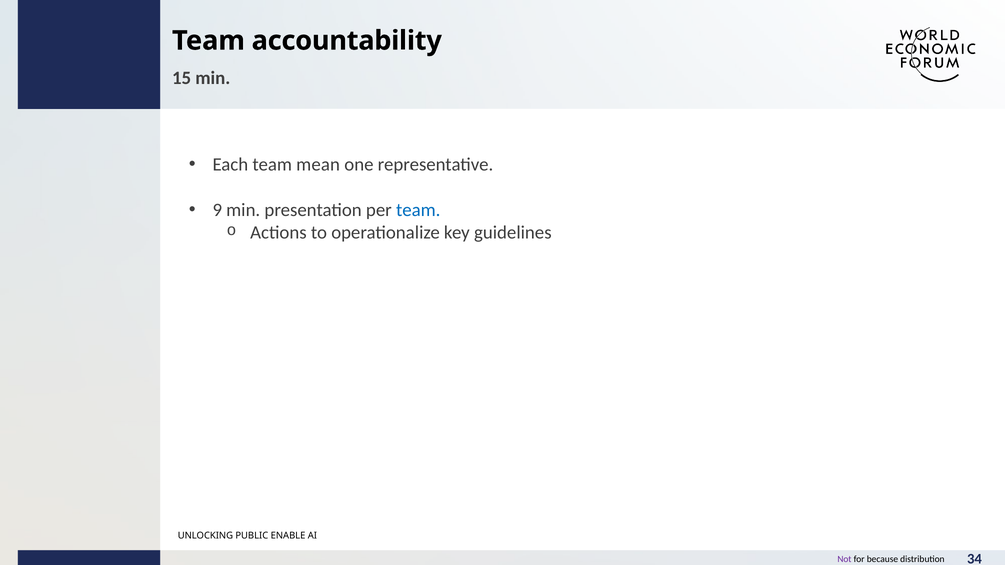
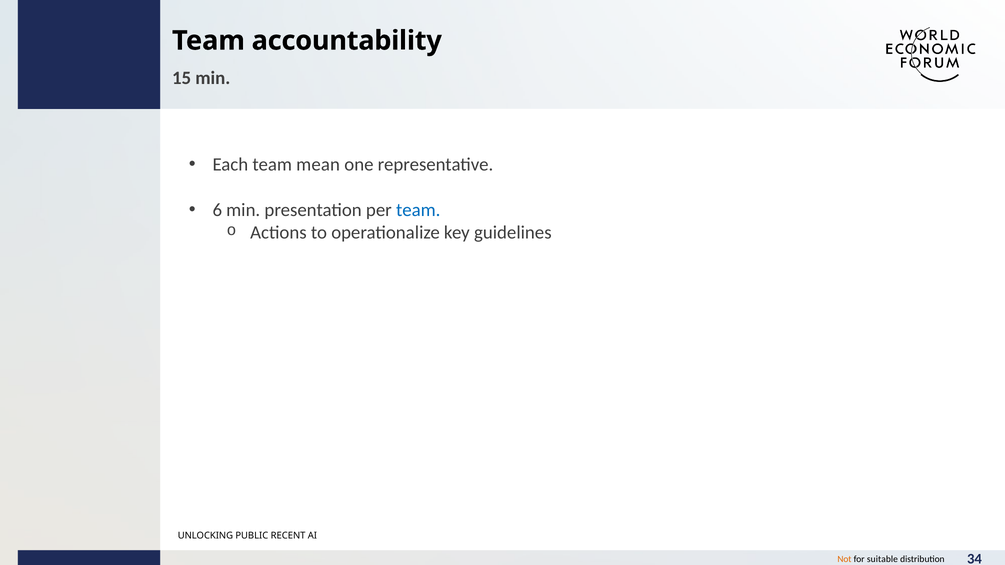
9: 9 -> 6 (217, 210)
ENABLE: ENABLE -> RECENT (288, 536)
Not colour: purple -> orange (844, 559)
because: because -> suitable (882, 559)
